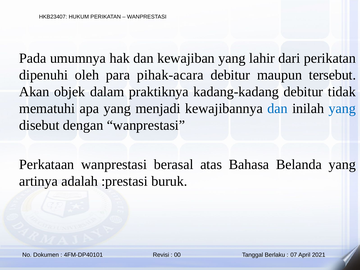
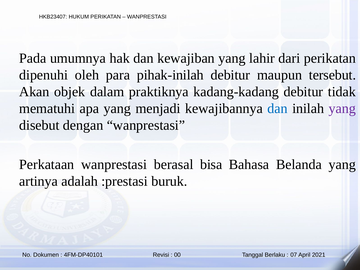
pihak-acara: pihak-acara -> pihak-inilah (170, 75)
yang colour: blue -> purple (342, 109)
atas: atas -> bisa (211, 164)
